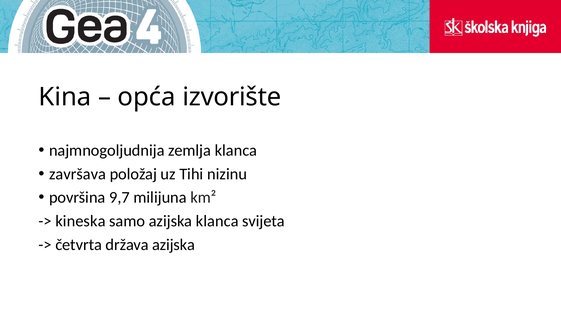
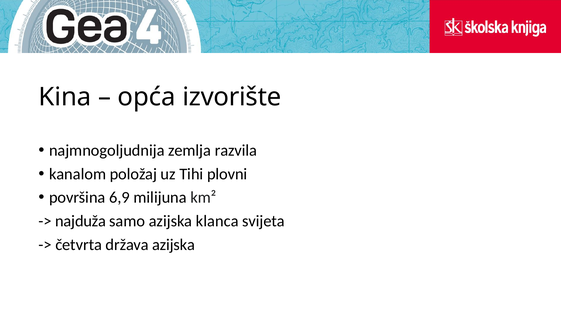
zemlja klanca: klanca -> razvila (236, 150)
završava: završava -> kanalom (78, 174)
nizinu: nizinu -> plovni (227, 174)
9,7: 9,7 -> 6,9 (120, 197)
kineska: kineska -> najduža (81, 221)
